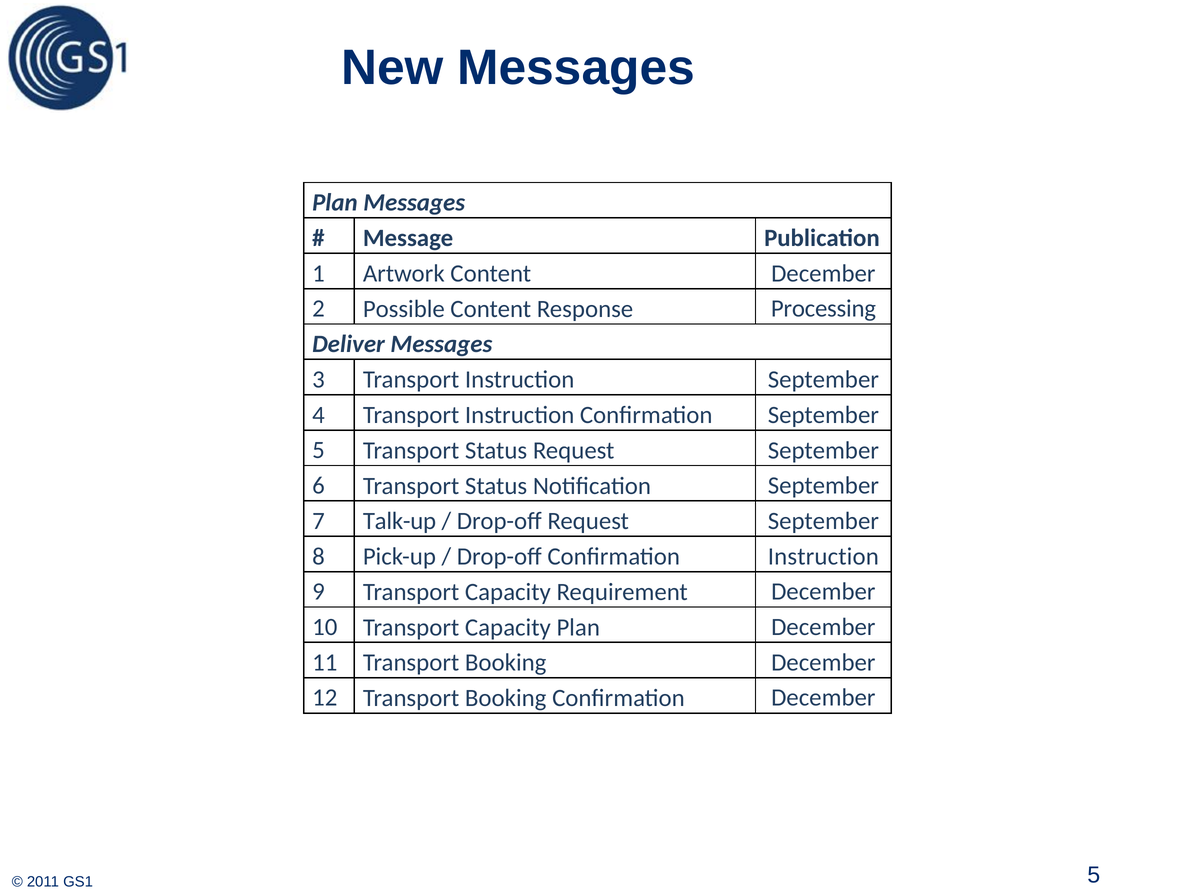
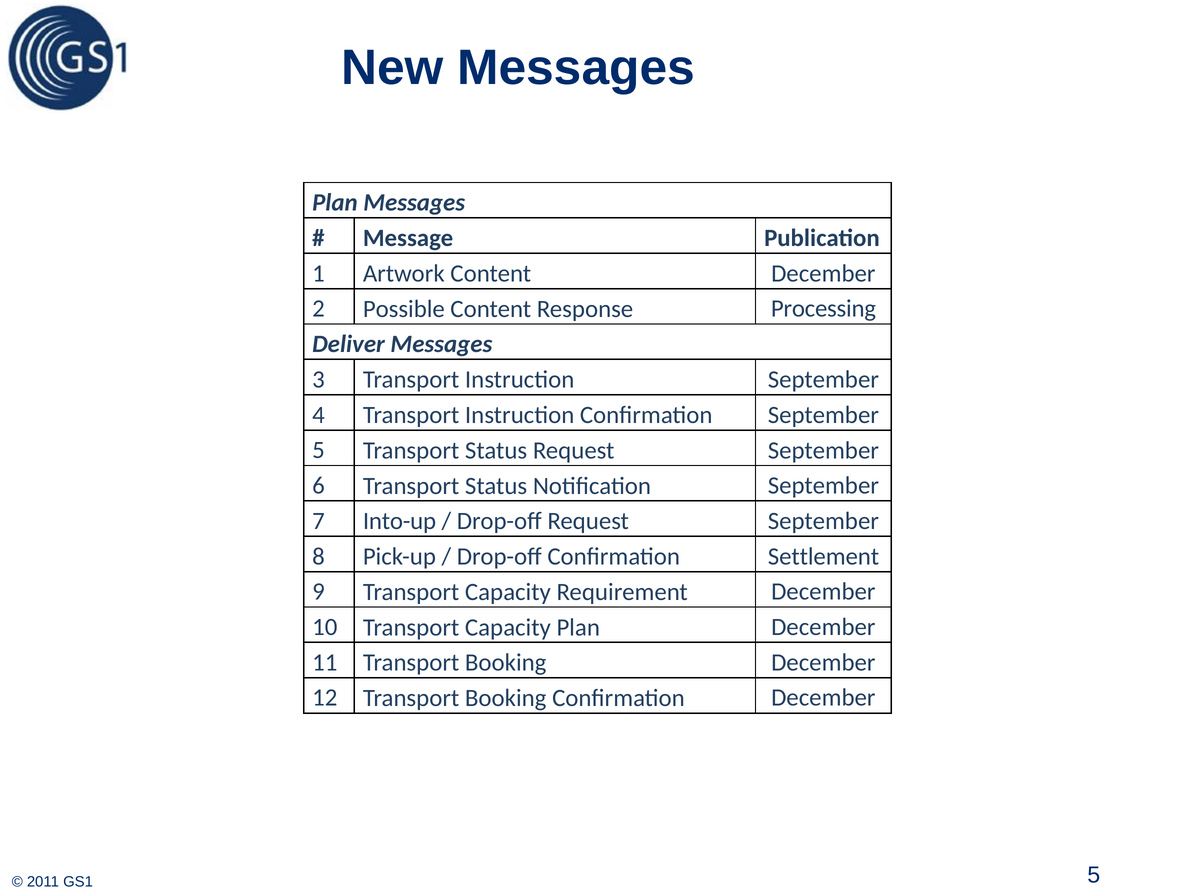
Talk-up: Talk-up -> Into-up (400, 521)
Confirmation Instruction: Instruction -> Settlement (823, 557)
